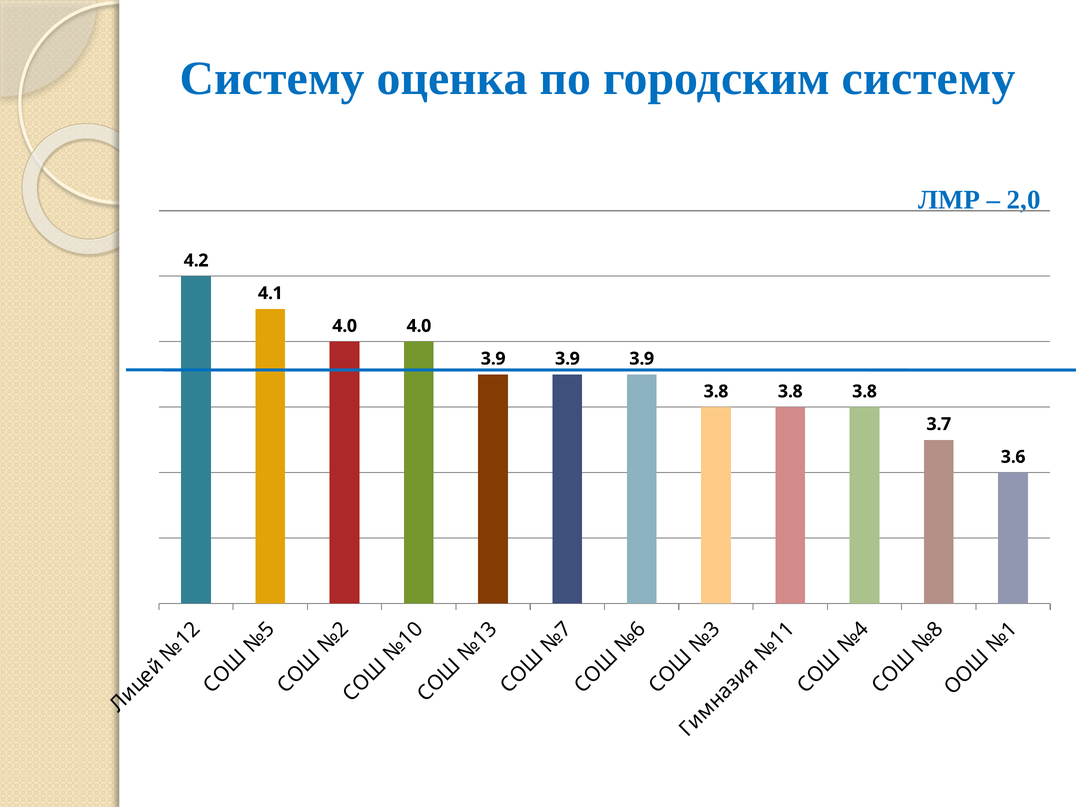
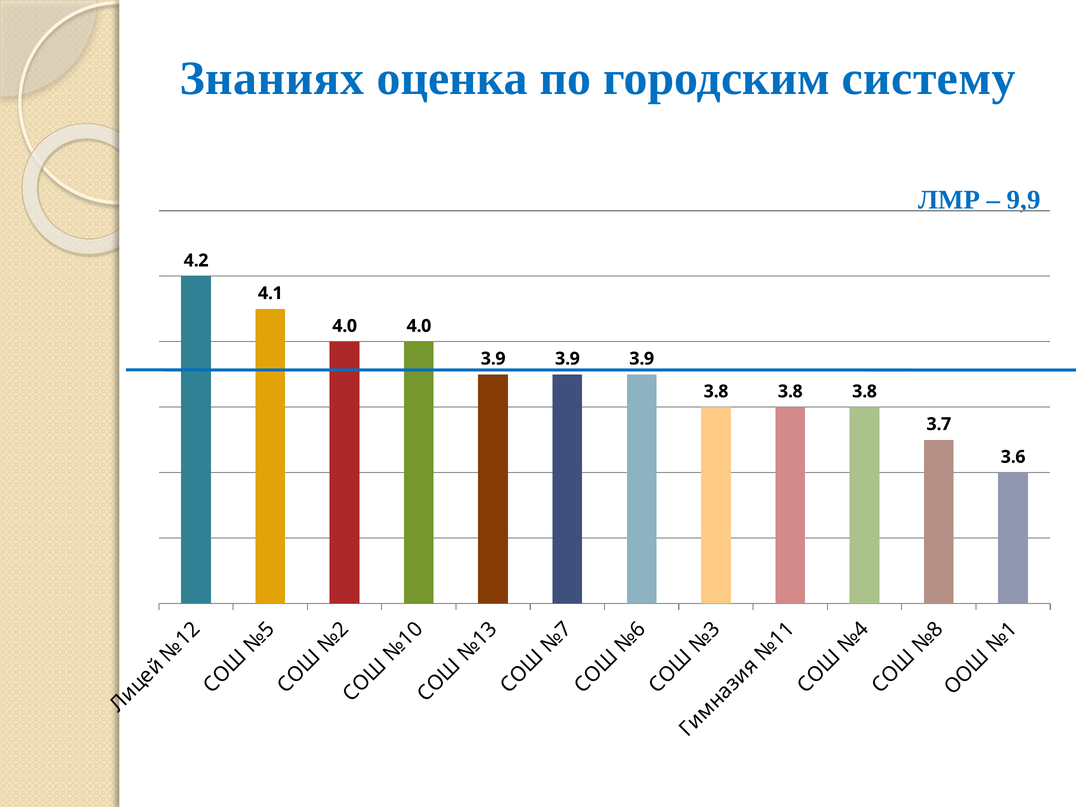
Систему: Систему -> Знаниях (272, 78)
2,0: 2,0 -> 9,9 (1024, 200)
